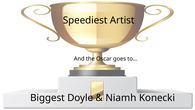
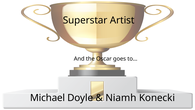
Speediest: Speediest -> Superstar (85, 20)
Biggest: Biggest -> Michael (48, 97)
